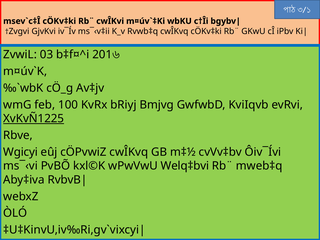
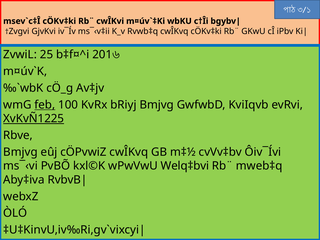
03: 03 -> 25 (47, 55)
feb underline: none -> present (45, 105)
Wgicyi: Wgicyi -> Bmjvg (20, 152)
